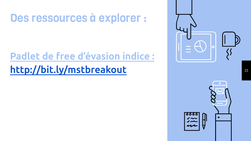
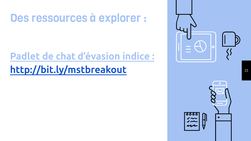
free: free -> chat (66, 56)
